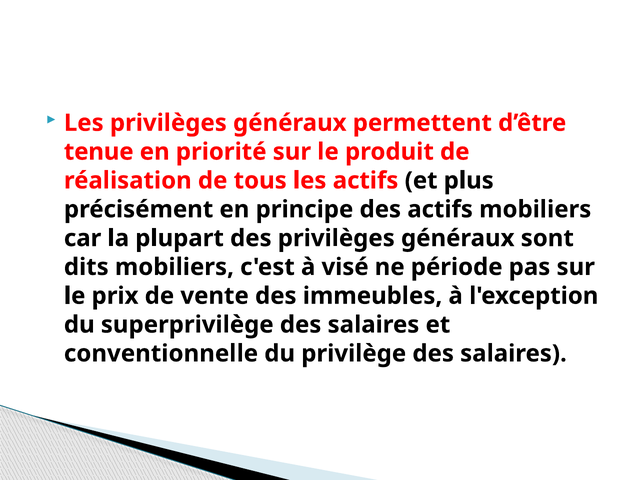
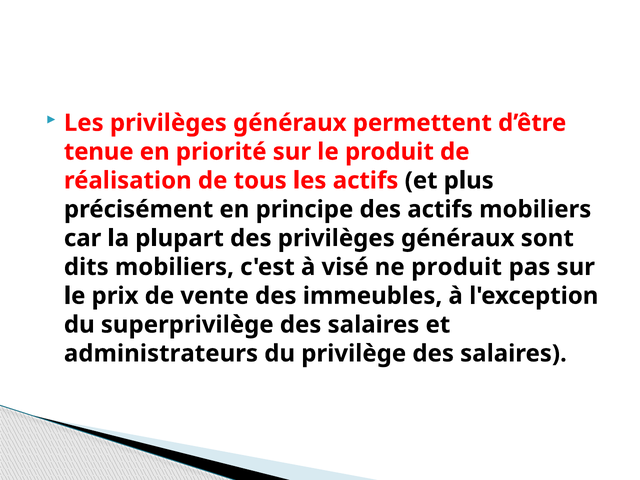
ne période: période -> produit (457, 267)
conventionnelle: conventionnelle -> administrateurs (161, 354)
